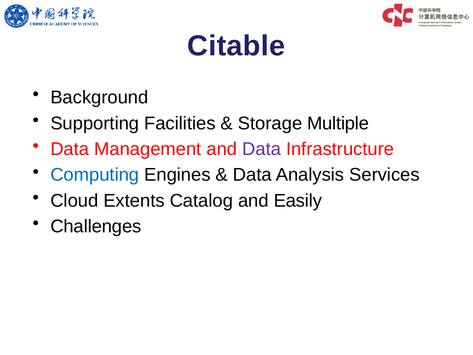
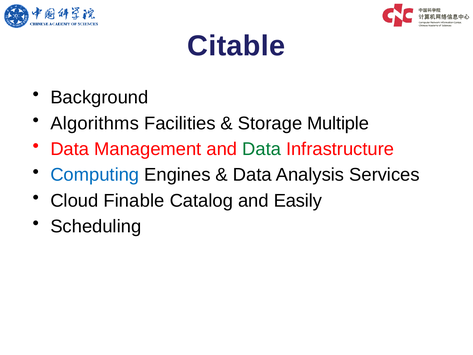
Supporting: Supporting -> Algorithms (95, 123)
Data colour: purple -> green (262, 149)
Extents: Extents -> Finable (134, 201)
Challenges: Challenges -> Scheduling (96, 226)
